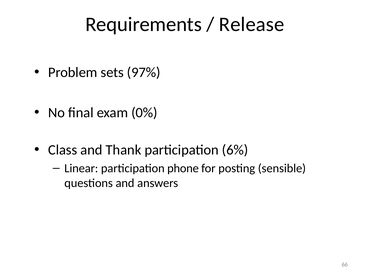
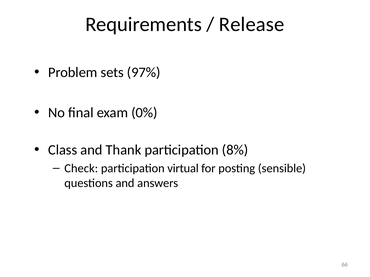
6%: 6% -> 8% (235, 150)
Linear: Linear -> Check (81, 169)
phone: phone -> virtual (183, 169)
